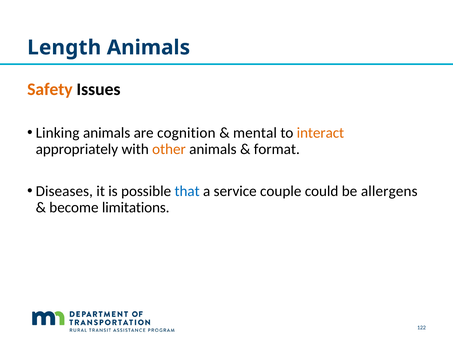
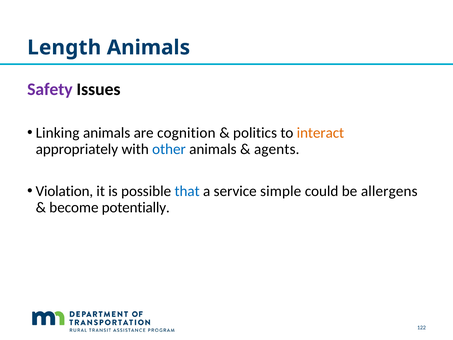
Safety colour: orange -> purple (50, 89)
mental: mental -> politics (255, 133)
other colour: orange -> blue (169, 149)
format: format -> agents (277, 149)
Diseases: Diseases -> Violation (64, 191)
couple: couple -> simple (281, 191)
limitations: limitations -> potentially (136, 207)
